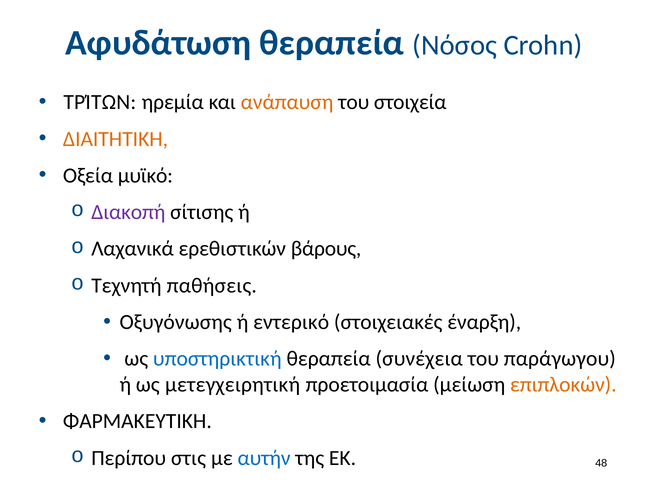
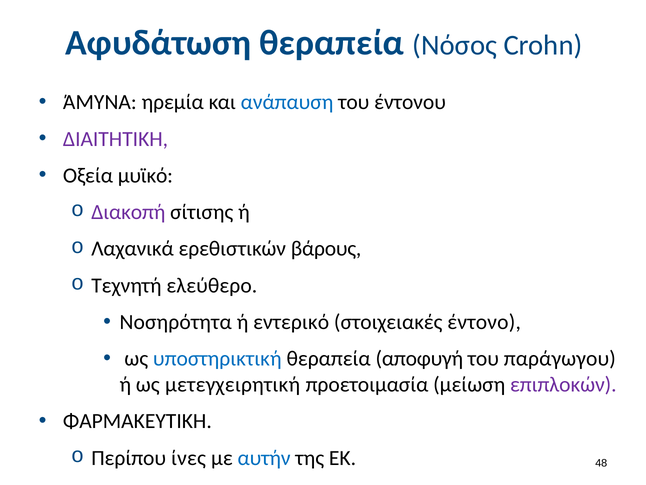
ΤΡΊΤΩΝ: ΤΡΊΤΩΝ -> ΆΜΥΝΑ (100, 102)
ανάπαυση colour: orange -> blue (287, 102)
στοιχεία: στοιχεία -> έντονου (410, 102)
ΔΙΑΙΤΗΤΙΚΗ colour: orange -> purple (116, 139)
παθήσεις: παθήσεις -> ελεύθερο (212, 285)
Οξυγόνωσης: Οξυγόνωσης -> Νοσηρότητα (176, 322)
έναρξη: έναρξη -> έντονο (484, 322)
συνέχεια: συνέχεια -> αποφυγή (419, 358)
επιπλοκών colour: orange -> purple (563, 384)
στις: στις -> ίνες (188, 457)
